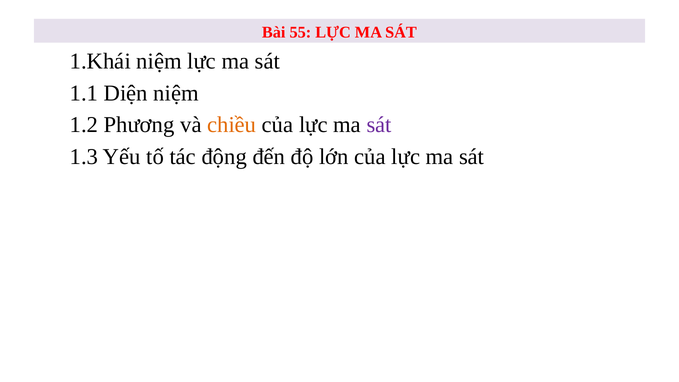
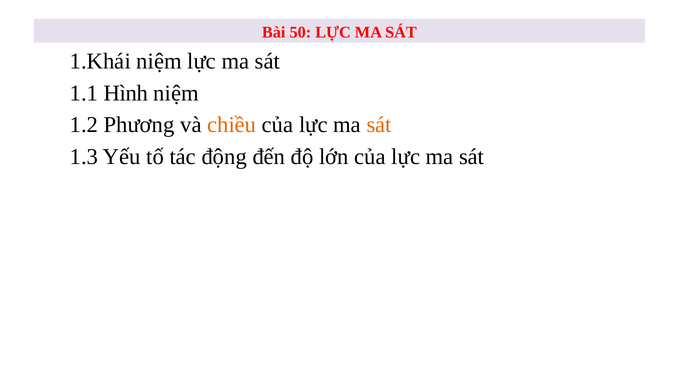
55: 55 -> 50 (300, 32)
Diện: Diện -> Hình (126, 93)
sát colour: purple -> orange (379, 125)
